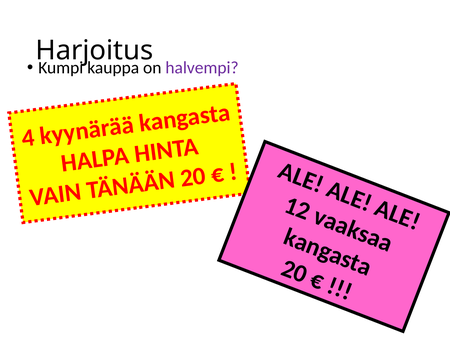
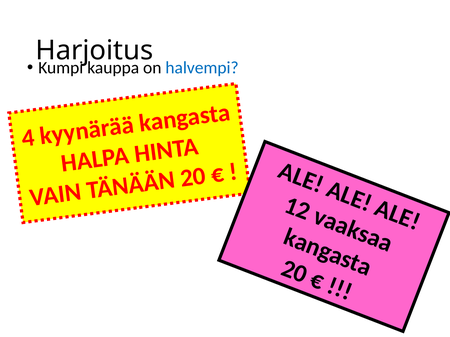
halvempi colour: purple -> blue (202, 68)
